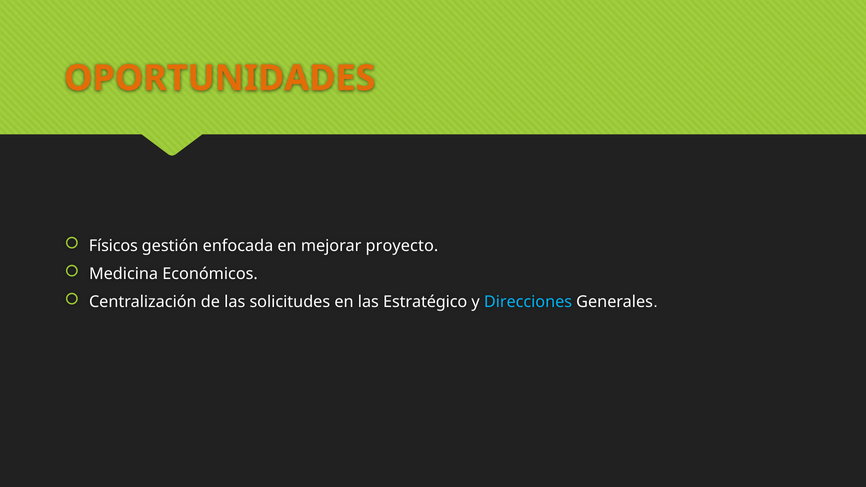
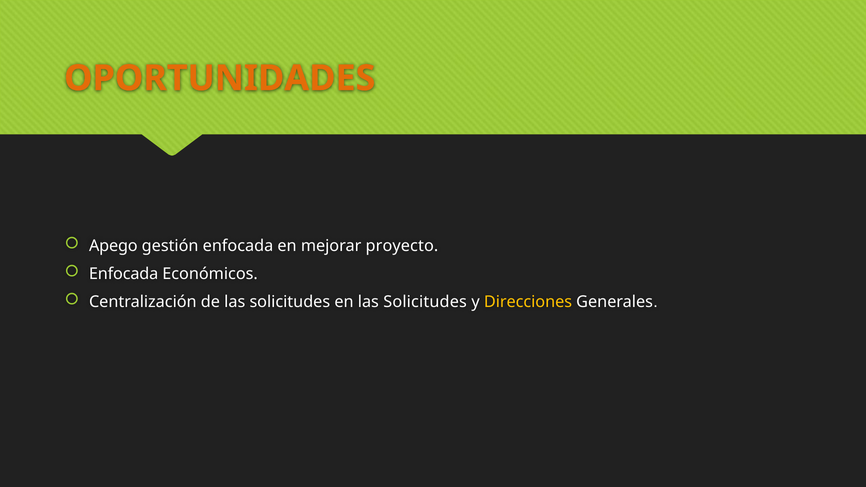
Físicos: Físicos -> Apego (113, 246)
Medicina: Medicina -> Enfocada (124, 274)
en las Estratégico: Estratégico -> Solicitudes (425, 302)
Direcciones colour: light blue -> yellow (528, 302)
